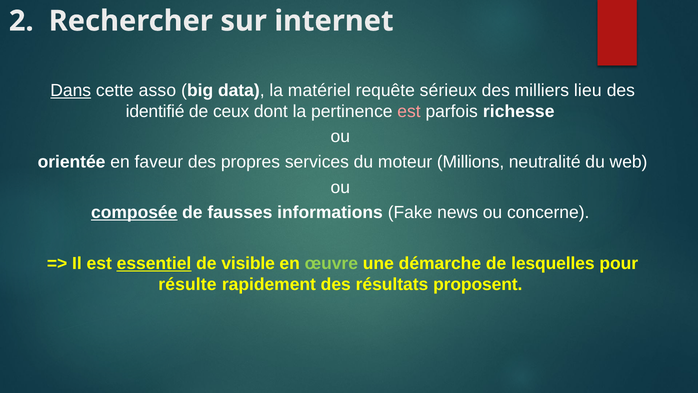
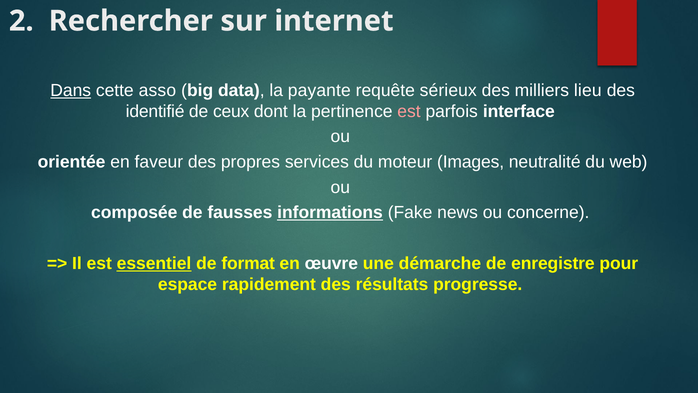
matériel: matériel -> payante (319, 90)
richesse: richesse -> interface (519, 111)
Millions: Millions -> Images (471, 162)
composée underline: present -> none (134, 212)
informations underline: none -> present (330, 212)
visible: visible -> format (248, 263)
œuvre colour: light green -> white (331, 263)
lesquelles: lesquelles -> enregistre (553, 263)
résulte: résulte -> espace (188, 284)
proposent: proposent -> progresse (478, 284)
